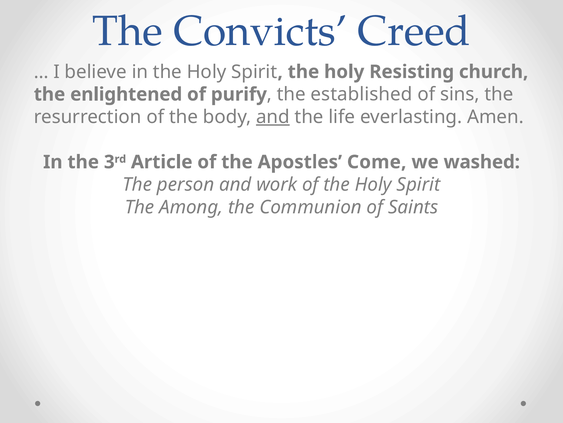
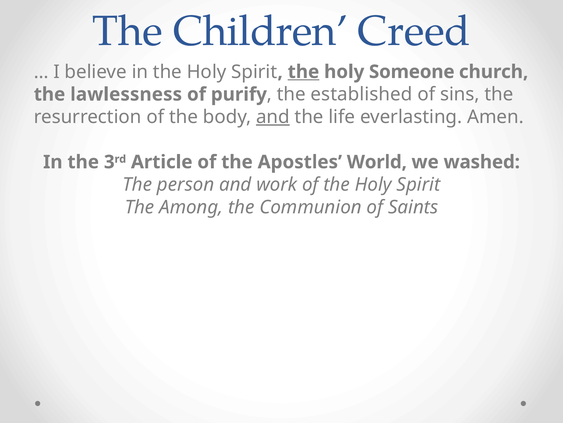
Convicts: Convicts -> Children (260, 31)
the underline: none -> present (303, 72)
Resisting: Resisting -> Someone (412, 72)
enlightened: enlightened -> lawlessness (126, 94)
Come: Come -> World (377, 162)
